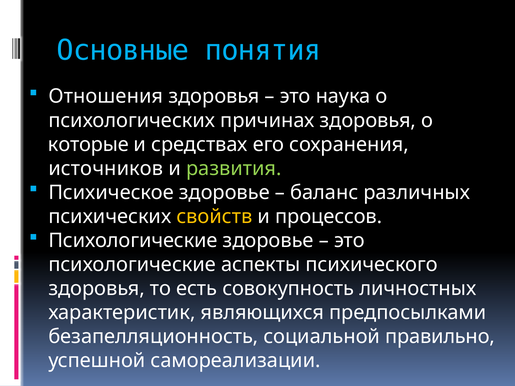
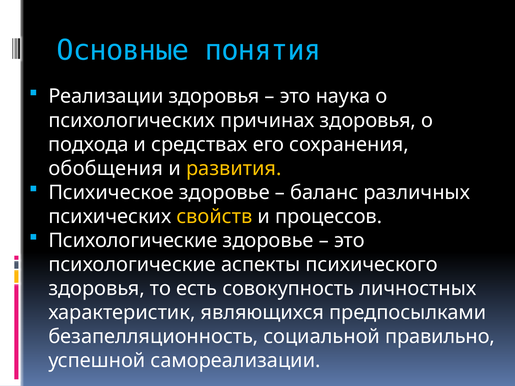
Отношения: Отношения -> Реализации (106, 96)
которые: которые -> подхода (88, 145)
источников: источников -> обобщения (106, 169)
развития colour: light green -> yellow (234, 169)
